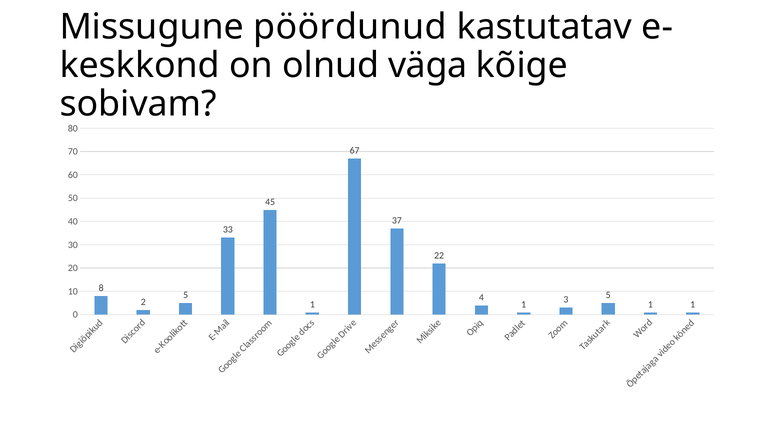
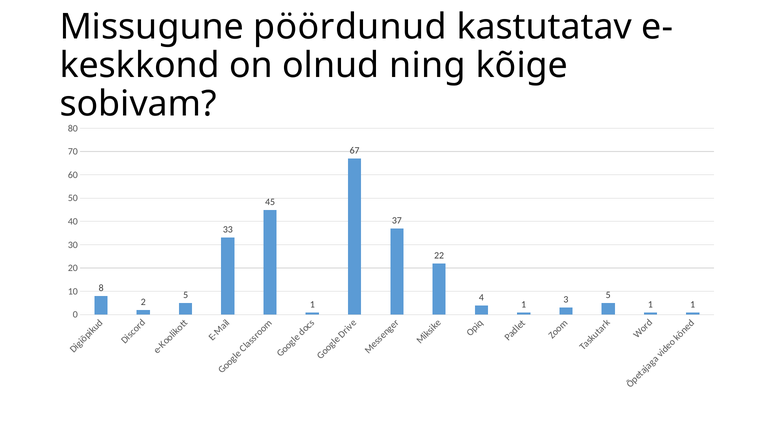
väga: väga -> ning (427, 66)
